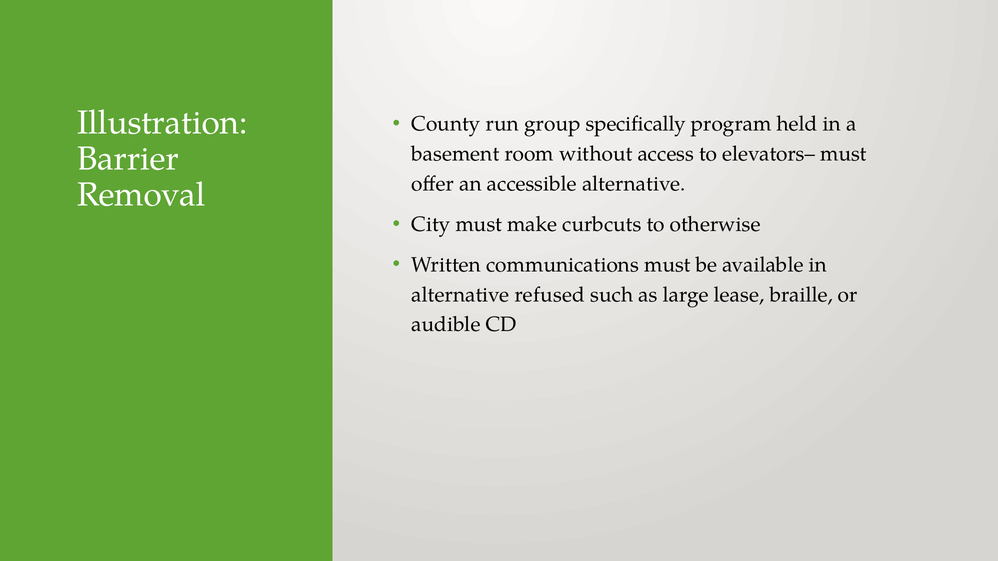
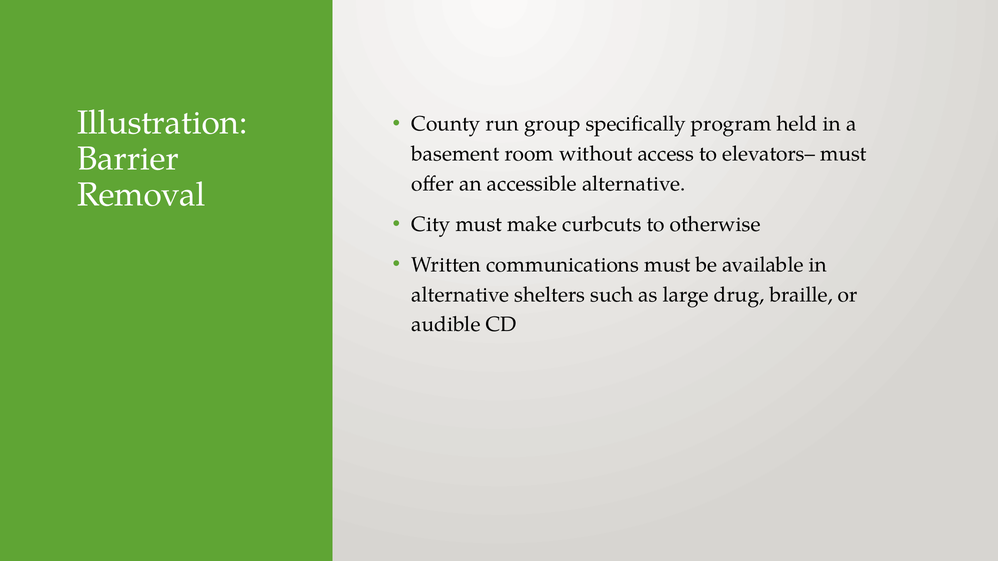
refused: refused -> shelters (550, 295)
lease: lease -> drug (739, 295)
